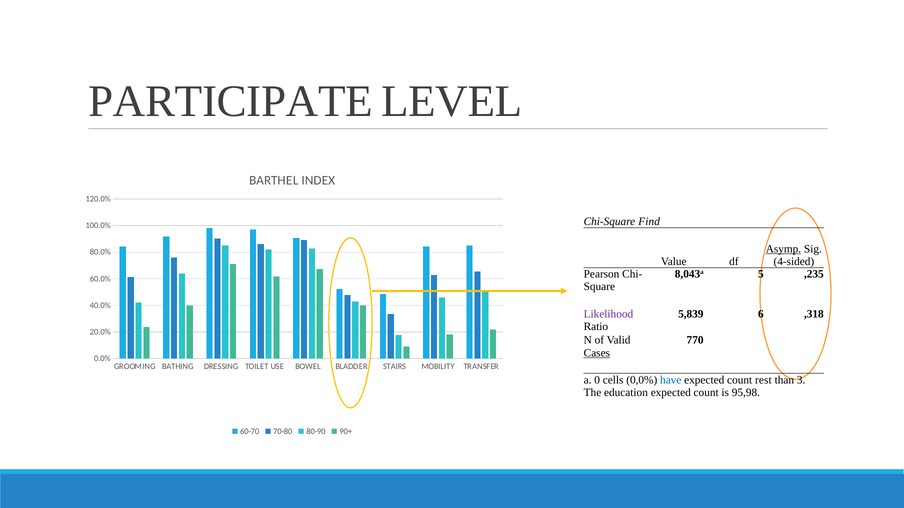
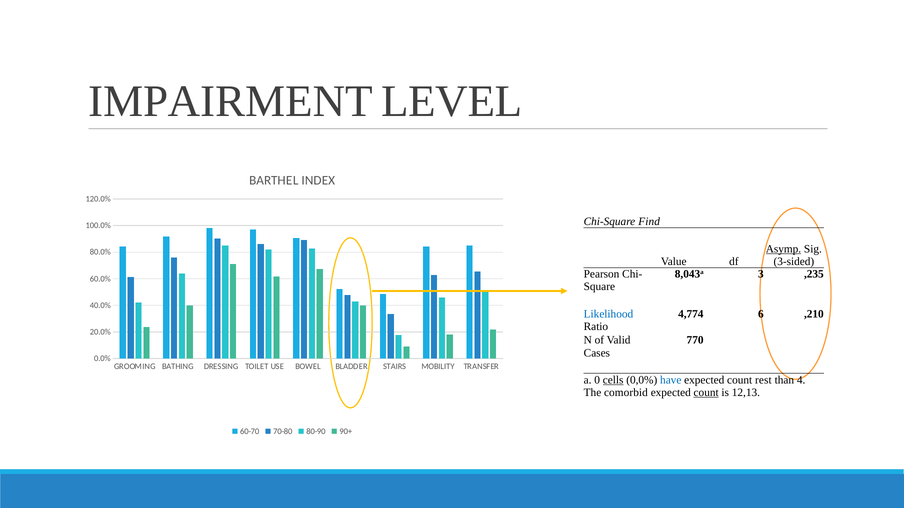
PARTICIPATE: PARTICIPATE -> IMPAIRMENT (230, 101)
4-sided: 4-sided -> 3-sided (794, 262)
5: 5 -> 3 (761, 274)
Likelihood colour: purple -> blue (608, 314)
5,839: 5,839 -> 4,774 (691, 314)
,318: ,318 -> ,210 (814, 314)
Cases underline: present -> none (597, 353)
cells underline: none -> present (613, 380)
3: 3 -> 4 (801, 380)
education: education -> comorbid (626, 393)
count underline: none -> present (706, 393)
95,98: 95,98 -> 12,13 (746, 393)
